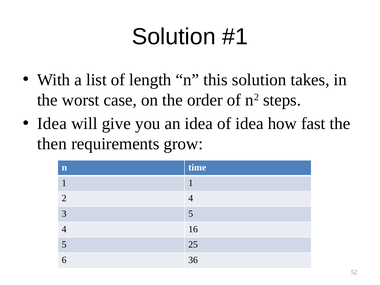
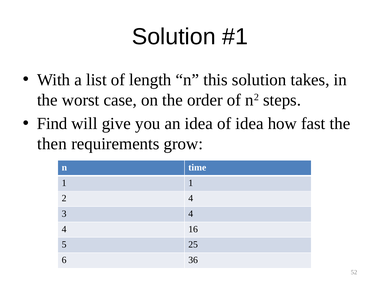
Idea: Idea -> Find (52, 124)
3 5: 5 -> 4 (191, 214)
